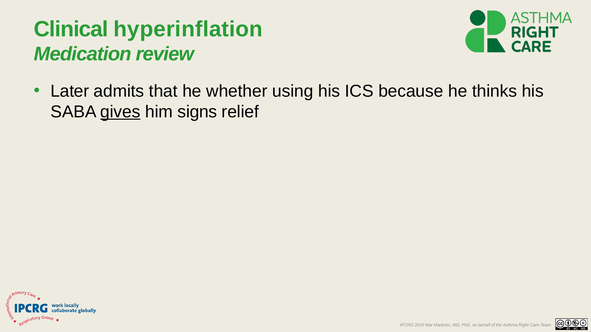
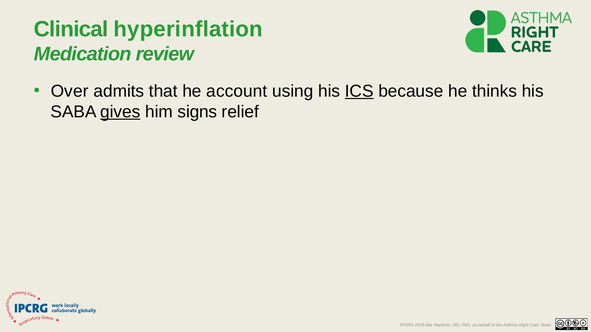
Later: Later -> Over (70, 91)
whether: whether -> account (237, 91)
ICS underline: none -> present (359, 91)
